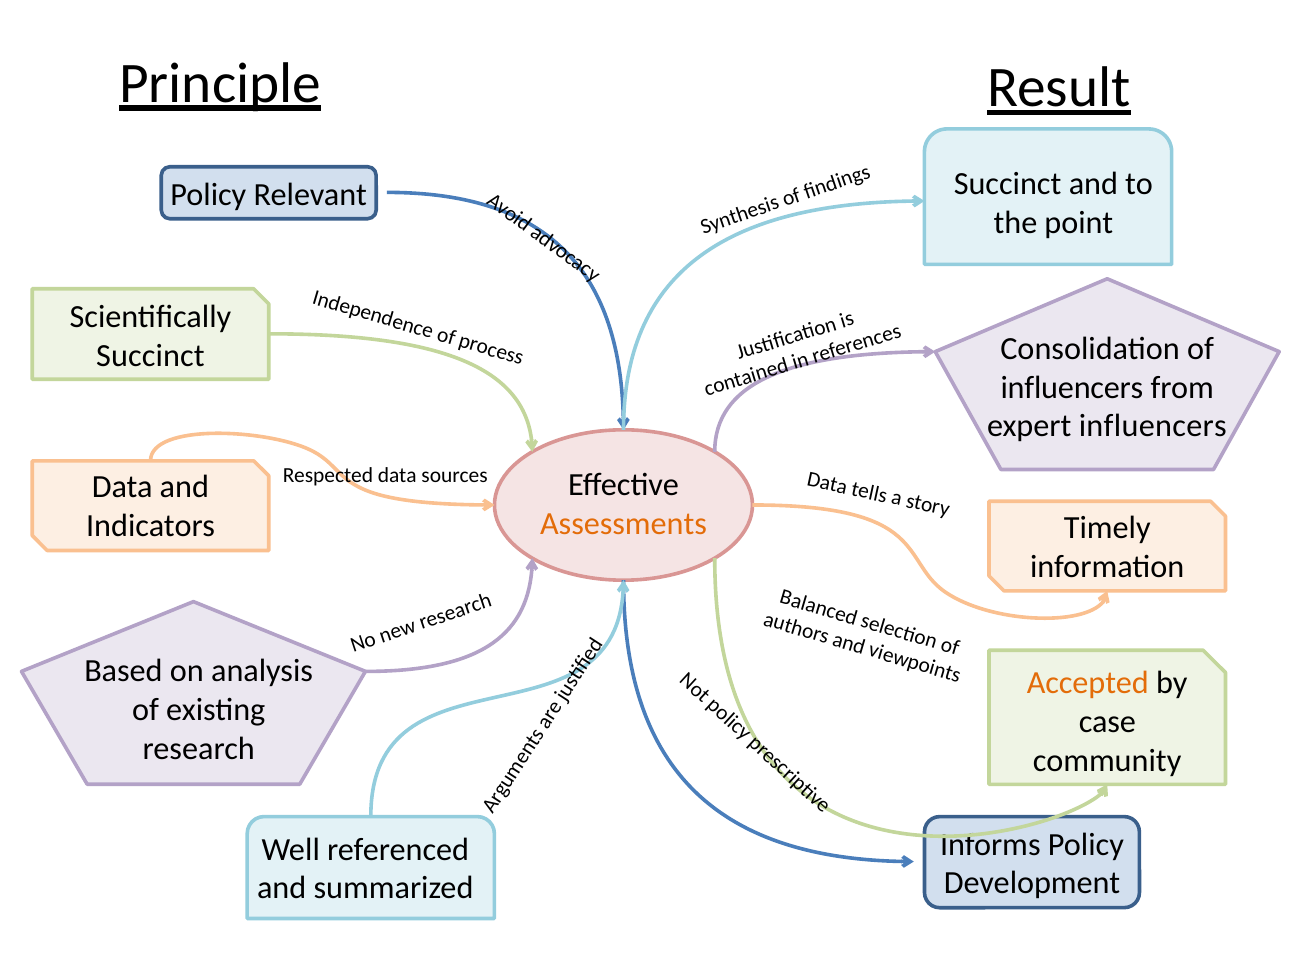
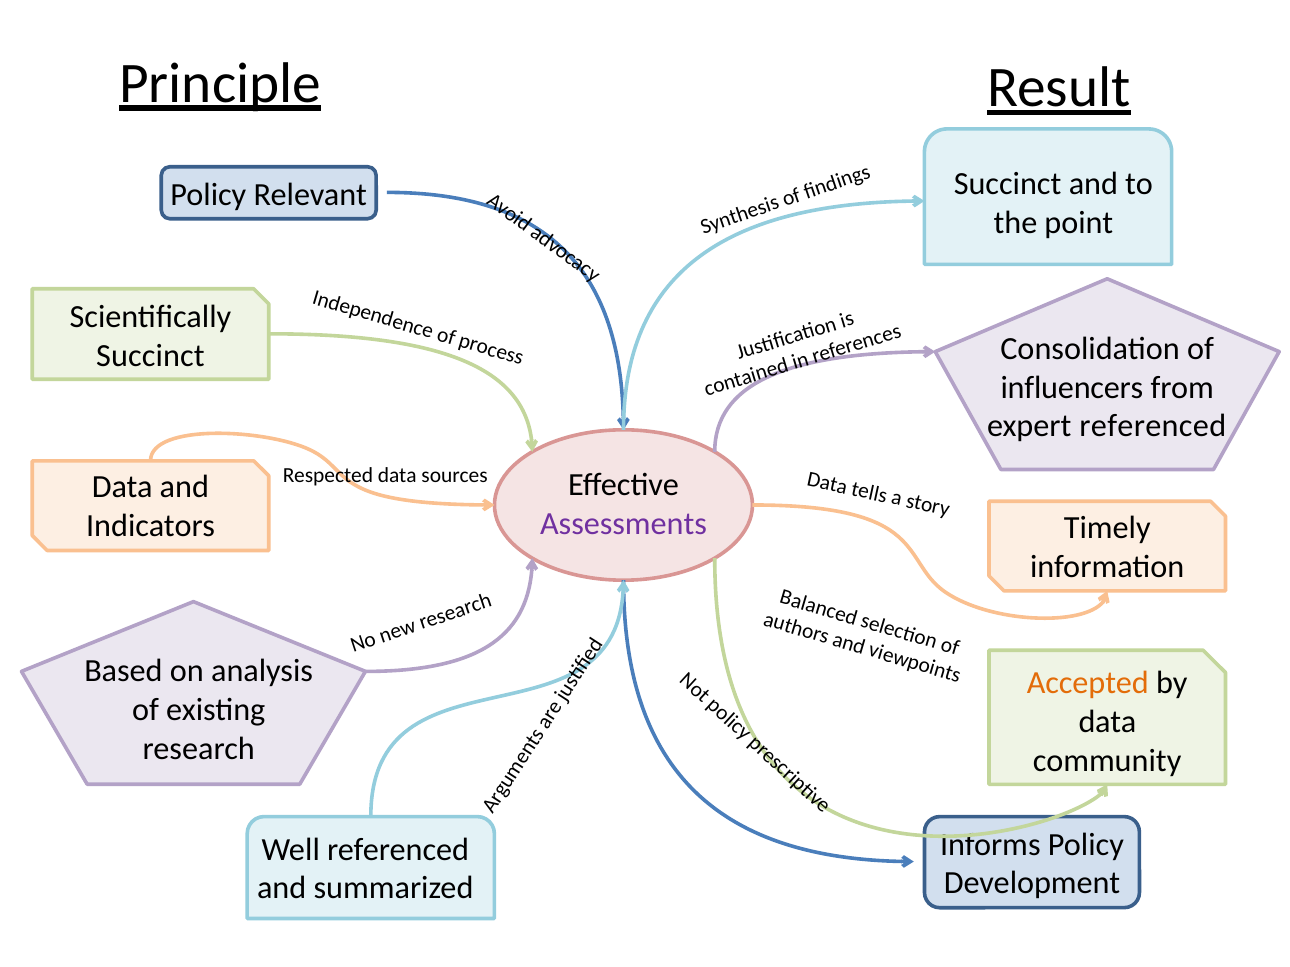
expert influencers: influencers -> referenced (1153, 427)
Assessments colour: orange -> purple (624, 524)
case: case -> data (1107, 722)
